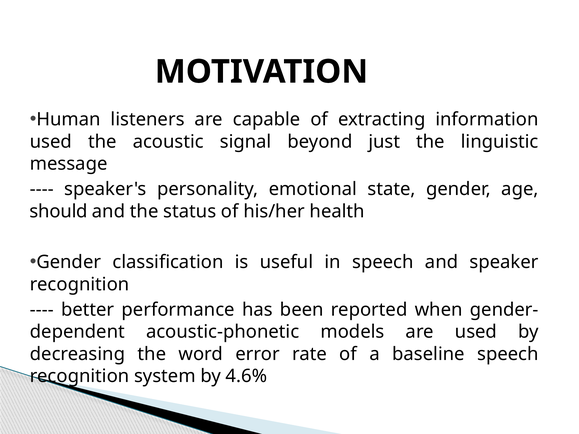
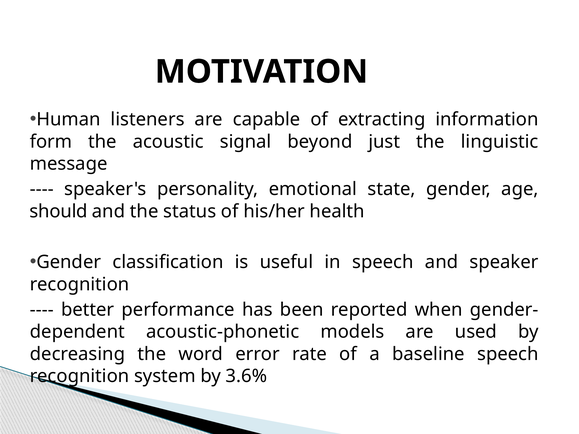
used: used -> form (51, 142)
4.6%: 4.6% -> 3.6% (246, 376)
